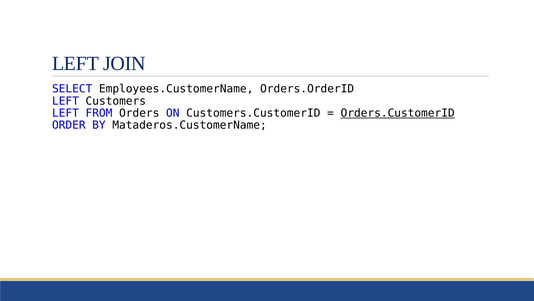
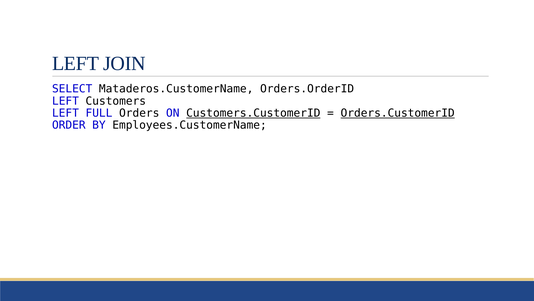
Employees.CustomerName: Employees.CustomerName -> Mataderos.CustomerName (176, 89)
FROM: FROM -> FULL (99, 113)
Customers.CustomerID underline: none -> present (253, 113)
Mataderos.CustomerName: Mataderos.CustomerName -> Employees.CustomerName (190, 125)
